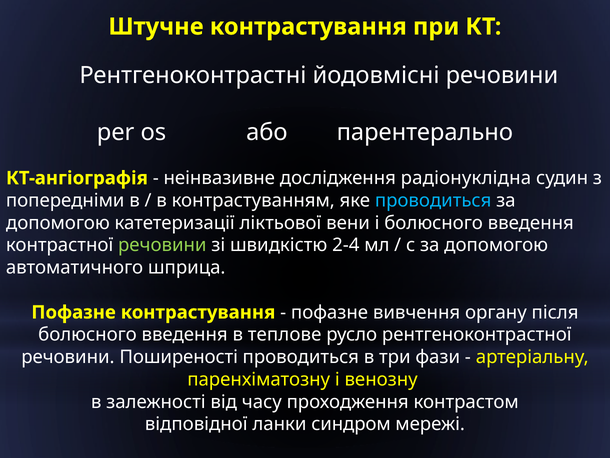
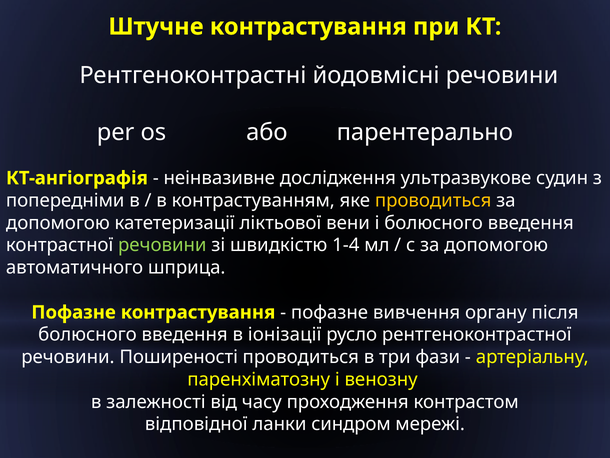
радіонуклідна: радіонуклідна -> ультразвукове (466, 178)
проводиться colour: light blue -> yellow (433, 200)
2-4: 2-4 -> 1-4 (346, 245)
теплове: теплове -> іонізації (285, 334)
